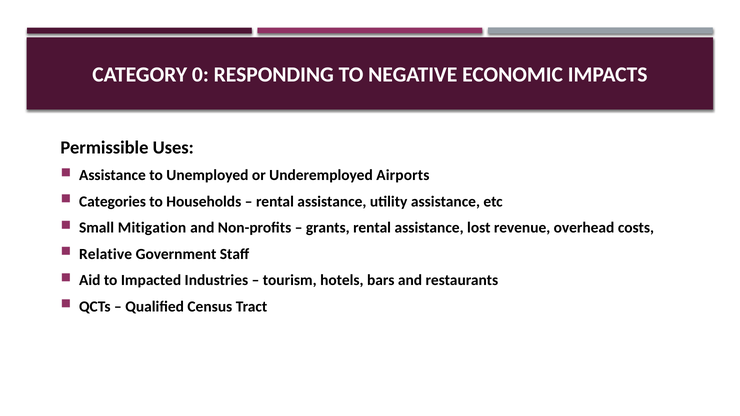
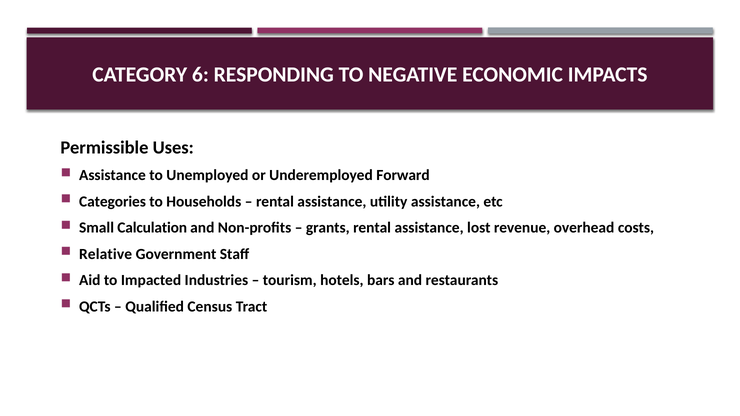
0: 0 -> 6 (200, 75)
Airports: Airports -> Forward (403, 175)
Mitigation: Mitigation -> Calculation (152, 228)
